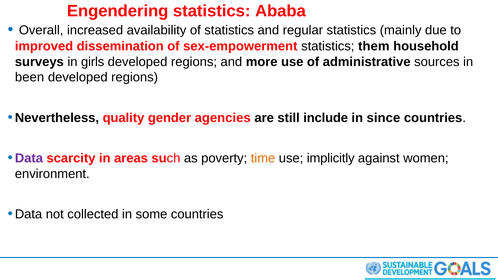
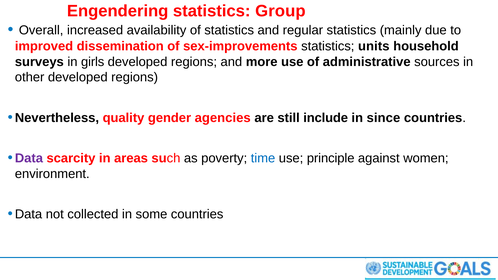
Ababa: Ababa -> Group (280, 11)
sex-empowerment: sex-empowerment -> sex-improvements (240, 46)
them: them -> units (374, 46)
been: been -> other (30, 77)
time colour: orange -> blue (263, 158)
implicitly: implicitly -> principle (331, 158)
